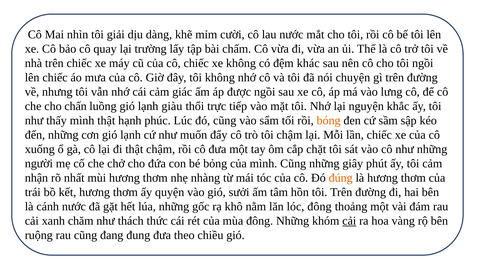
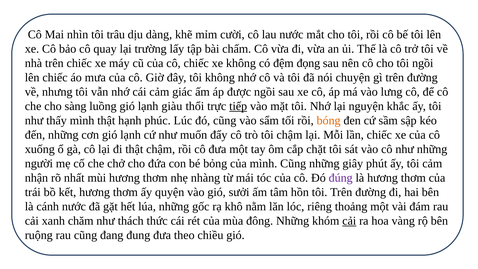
giải: giải -> trâu (116, 34)
khác: khác -> đọng (308, 63)
chấn: chấn -> sàng (76, 106)
tiếp underline: none -> present (238, 106)
đúng colour: orange -> purple (341, 178)
lóc đông: đông -> riêng (320, 207)
